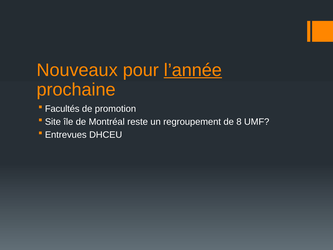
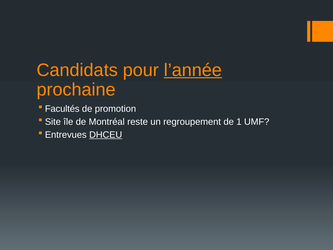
Nouveaux: Nouveaux -> Candidats (77, 70)
8: 8 -> 1 (239, 122)
DHCEU underline: none -> present (106, 135)
